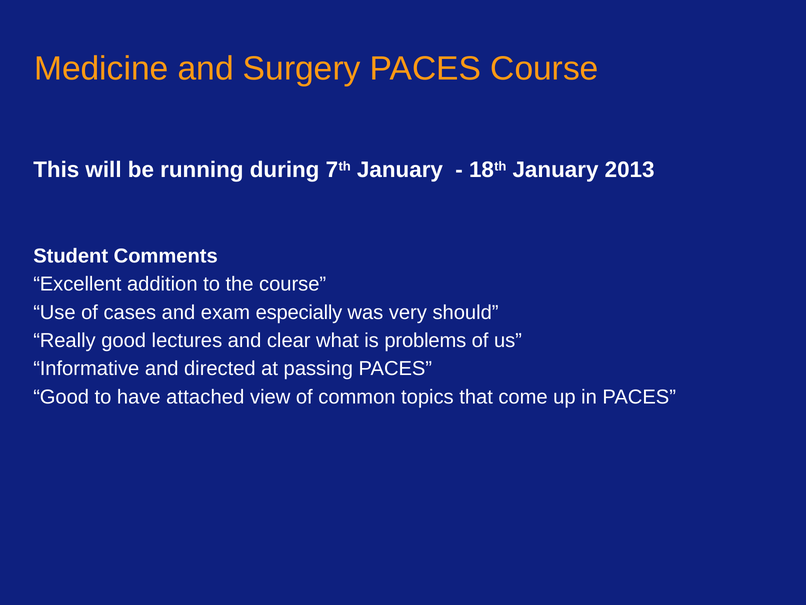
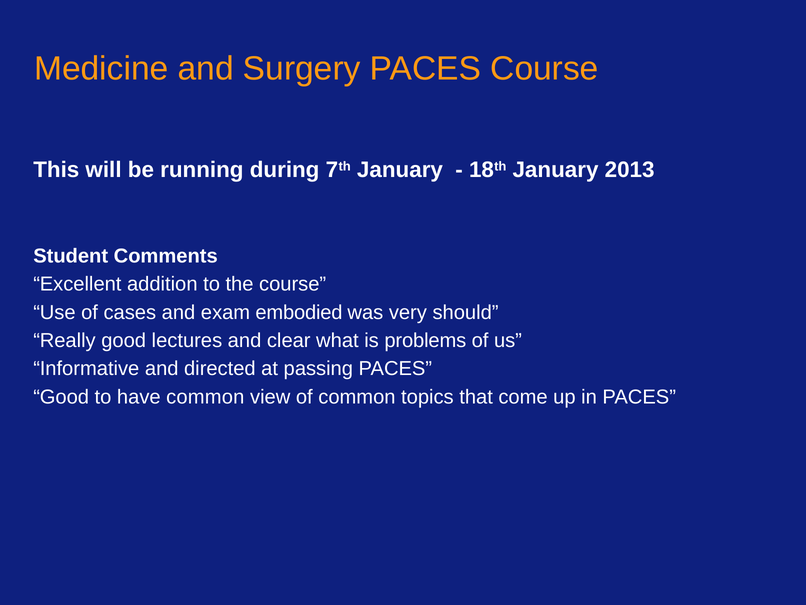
especially: especially -> embodied (299, 312)
have attached: attached -> common (205, 397)
